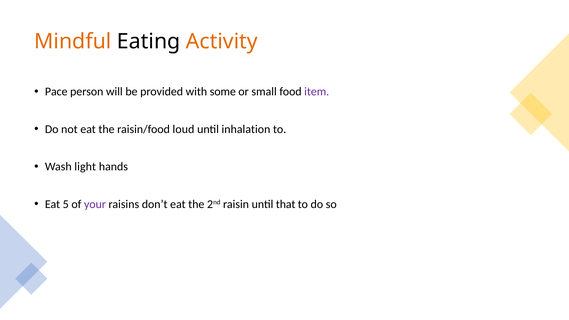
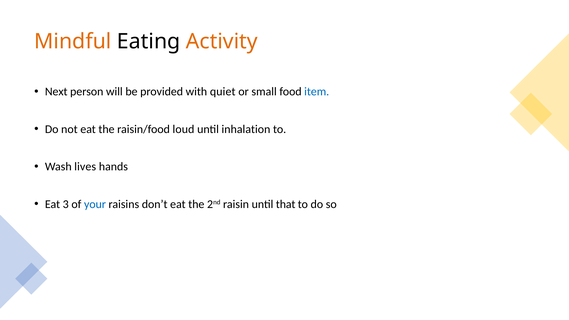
Pace: Pace -> Next (56, 92)
some: some -> quiet (223, 92)
item colour: purple -> blue (317, 92)
light: light -> lives (85, 167)
5: 5 -> 3 (66, 204)
your colour: purple -> blue (95, 204)
